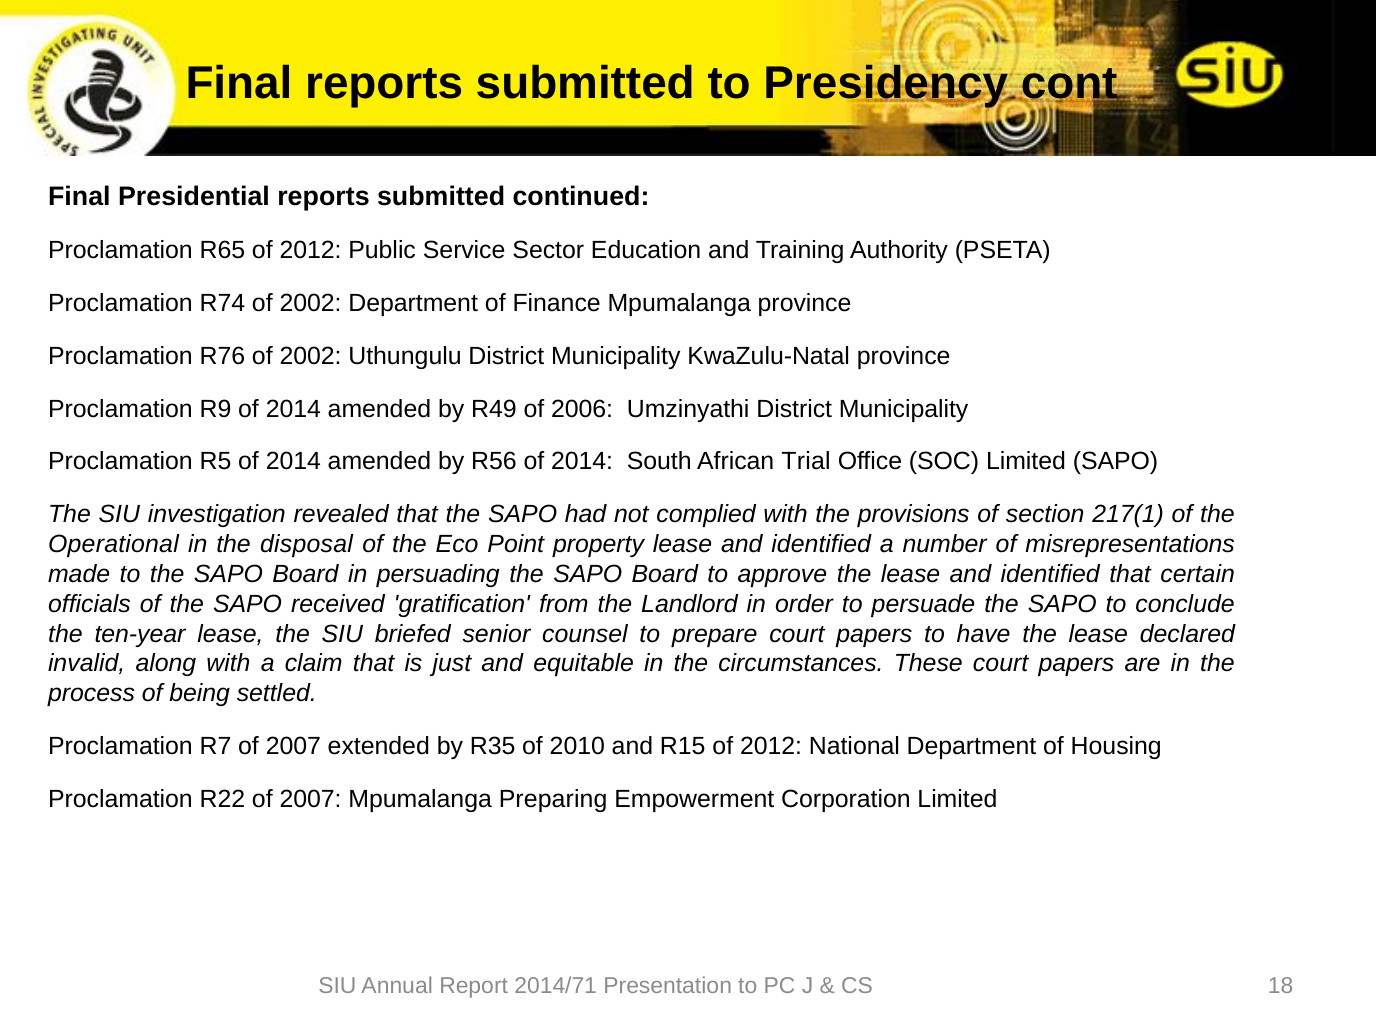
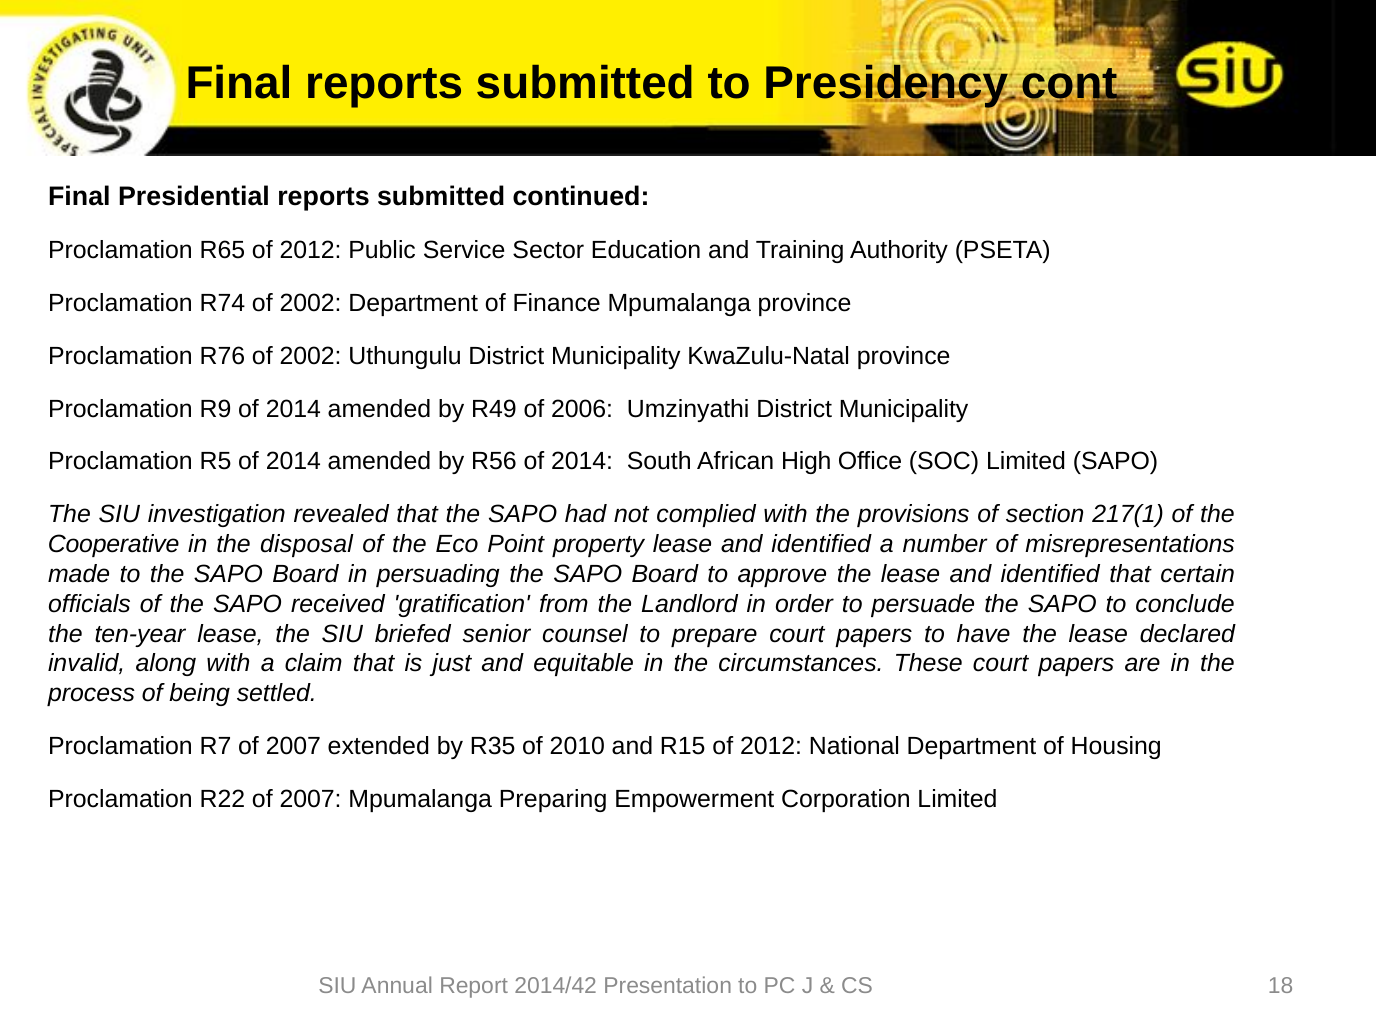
Trial: Trial -> High (806, 462)
Operational: Operational -> Cooperative (114, 544)
2014/71: 2014/71 -> 2014/42 (556, 986)
